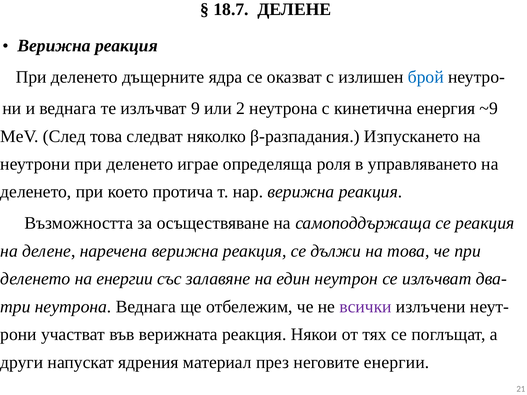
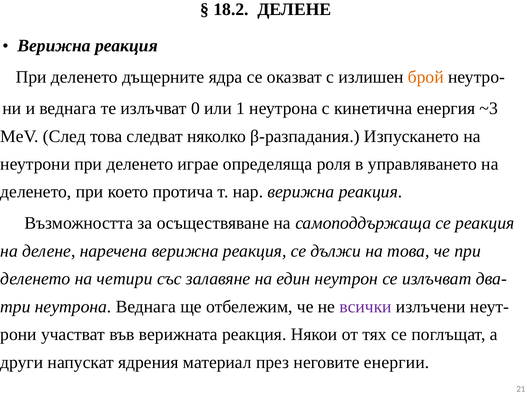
18.7: 18.7 -> 18.2 (231, 9)
брой colour: blue -> orange (426, 77)
9: 9 -> 0 (195, 109)
2: 2 -> 1 (241, 109)
~9: ~9 -> ~3 (489, 109)
на енергии: енергии -> четири (125, 279)
